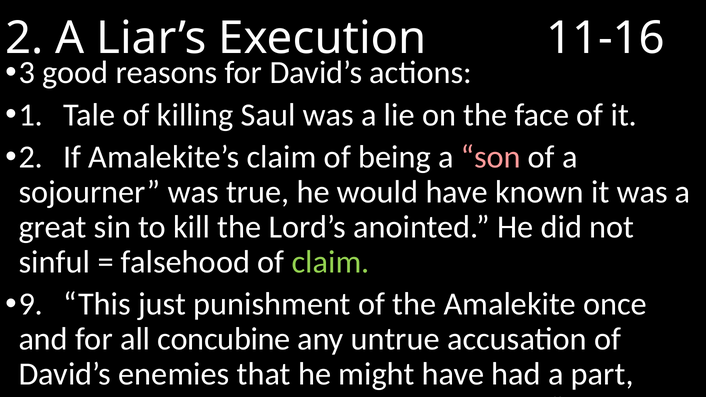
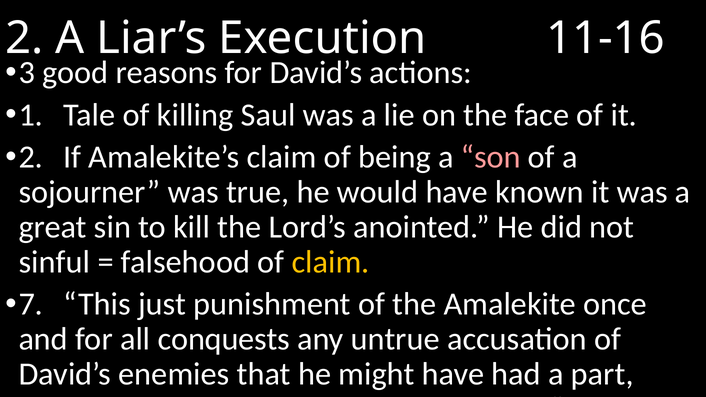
claim colour: light green -> yellow (331, 262)
9: 9 -> 7 (31, 304)
concubine: concubine -> conquests (224, 339)
